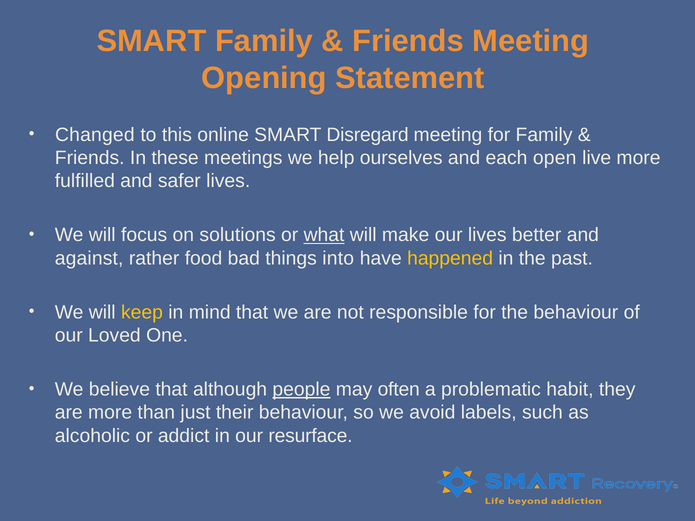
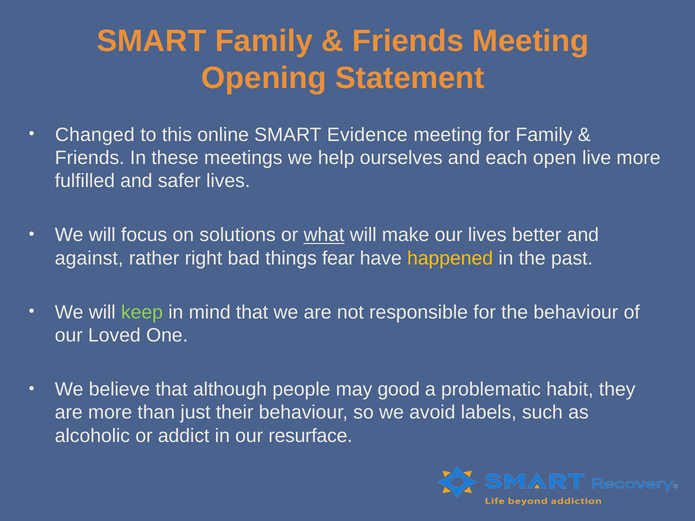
Disregard: Disregard -> Evidence (367, 135)
food: food -> right (204, 258)
into: into -> fear (338, 258)
keep colour: yellow -> light green (142, 312)
people underline: present -> none (301, 390)
often: often -> good (399, 390)
